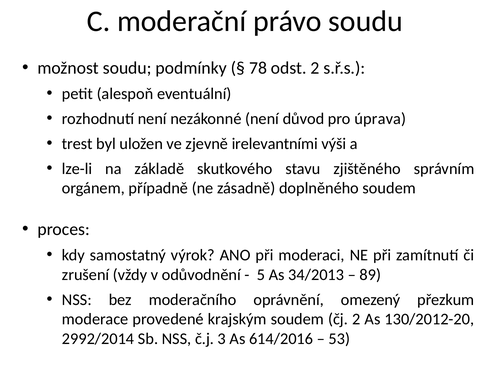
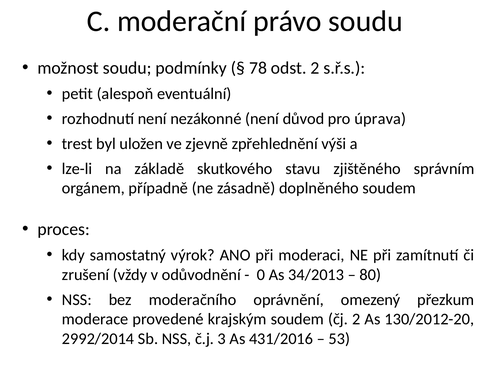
irelevantními: irelevantními -> zpřehlednění (275, 144)
5: 5 -> 0 (261, 275)
89: 89 -> 80 (370, 275)
614/2016: 614/2016 -> 431/2016 (281, 339)
